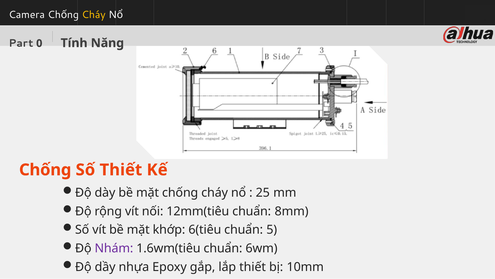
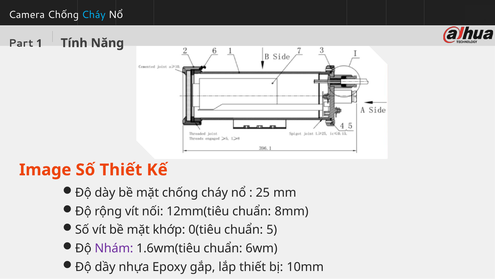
Cháy colour: yellow -> light blue (94, 15)
0: 0 -> 1 (39, 43)
Chống: Chống -> Image (45, 170)
6(tiêu: 6(tiêu -> 0(tiêu (205, 230)
